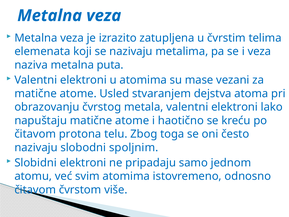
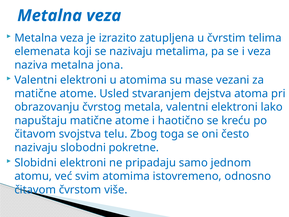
puta: puta -> jona (110, 65)
protona: protona -> svojstva (80, 134)
spoljnim: spoljnim -> pokretne (134, 147)
